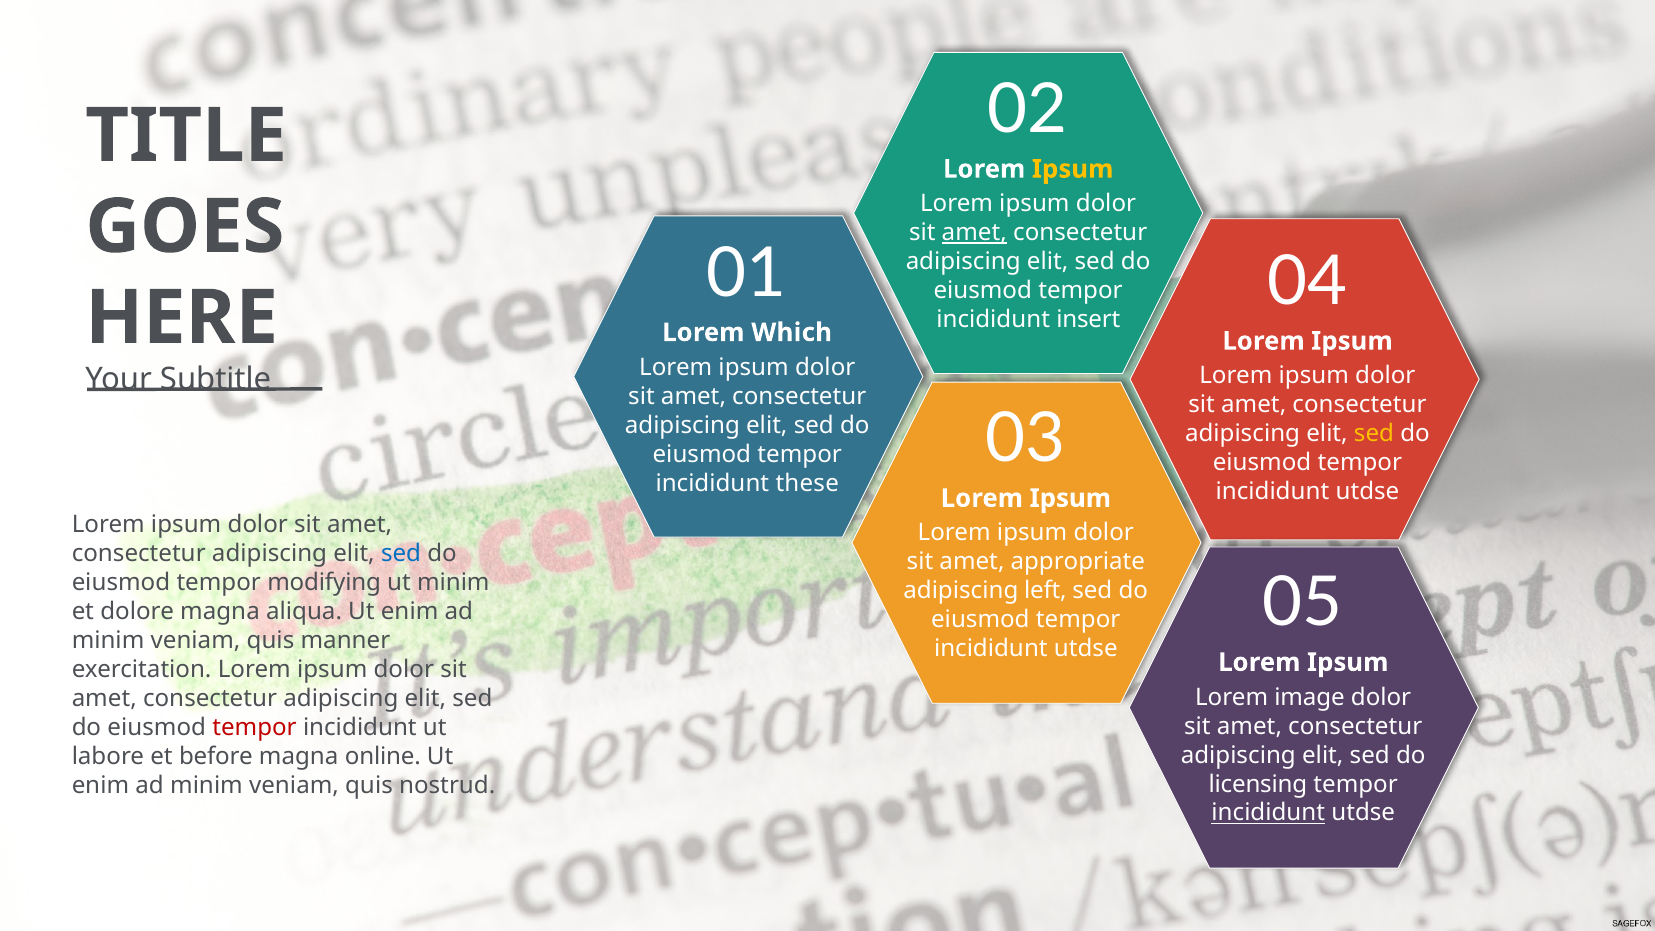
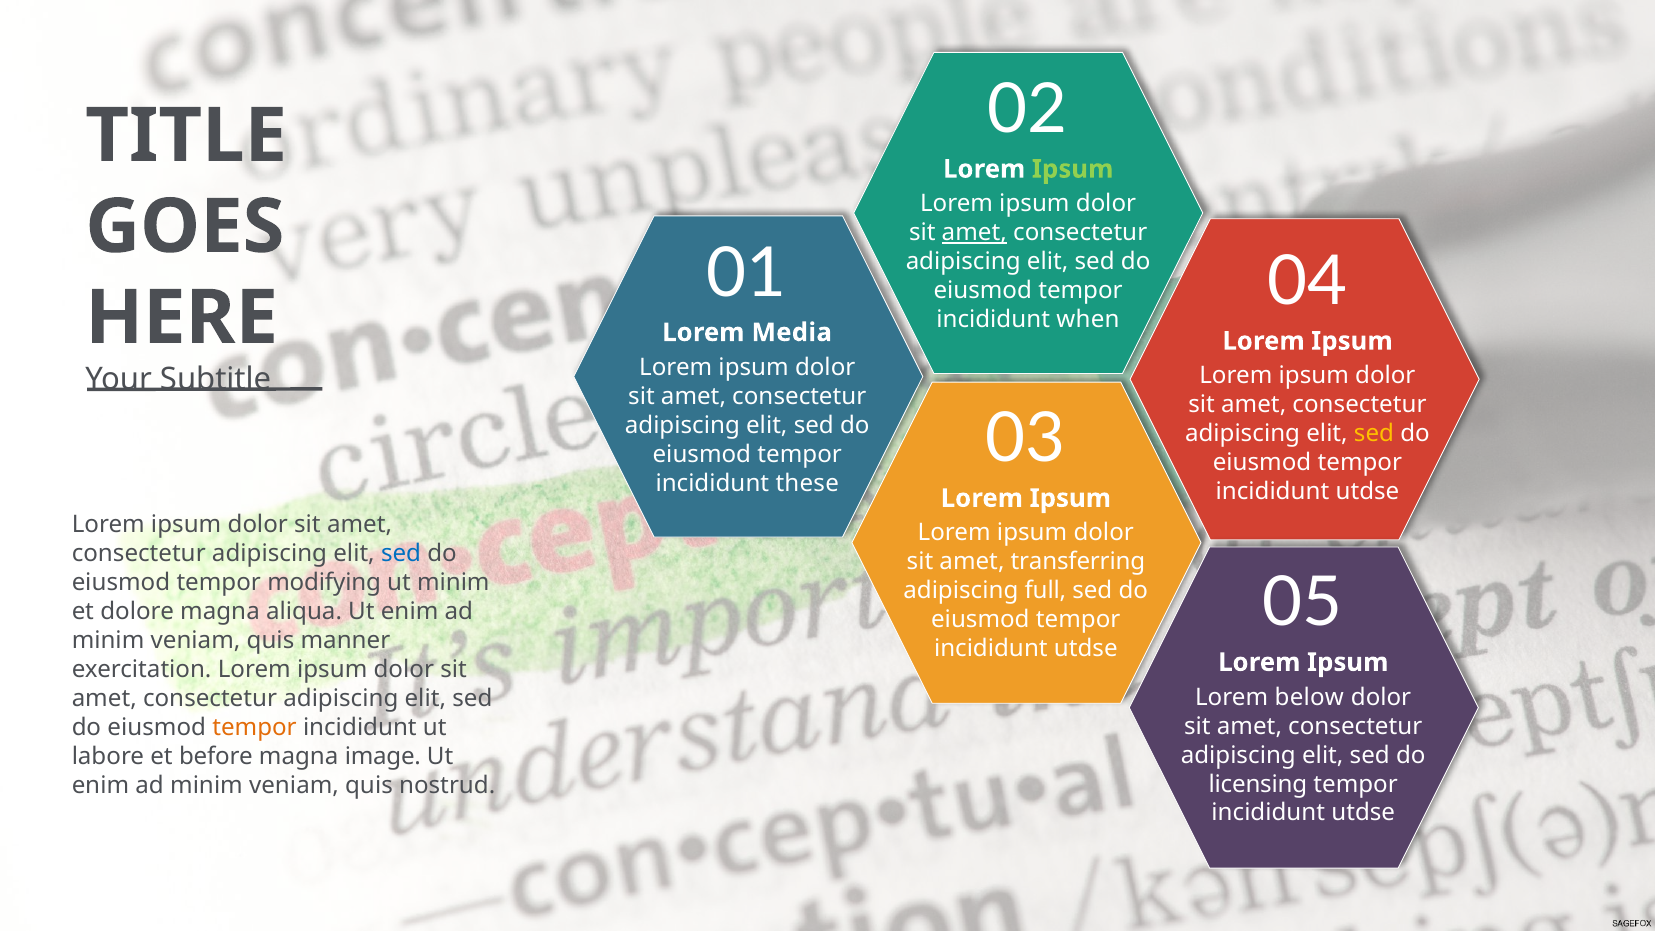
Ipsum colour: yellow -> light green (1073, 169)
insert: insert -> when (1088, 320)
Which: Which -> Media (792, 332)
appropriate: appropriate -> transferring (1078, 562)
left: left -> full (1045, 591)
image: image -> below (1309, 697)
tempor colour: red -> orange (255, 727)
online: online -> image (383, 756)
incididunt underline: present -> none (1268, 813)
